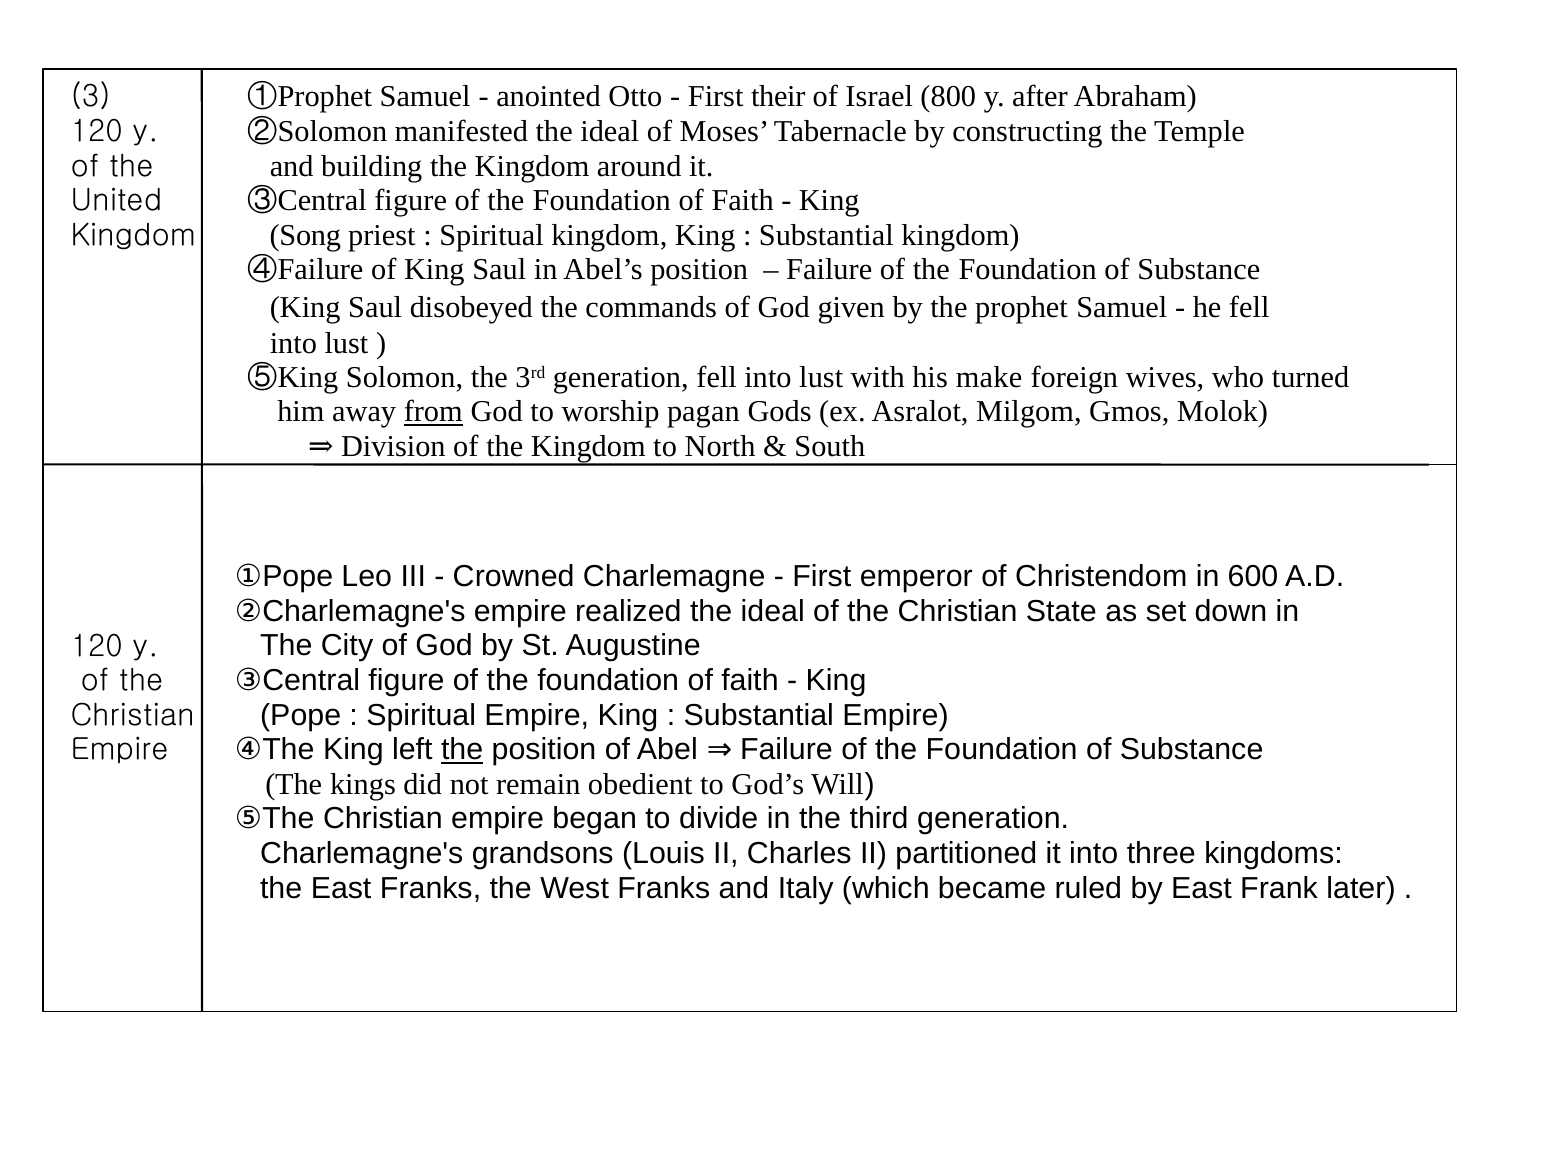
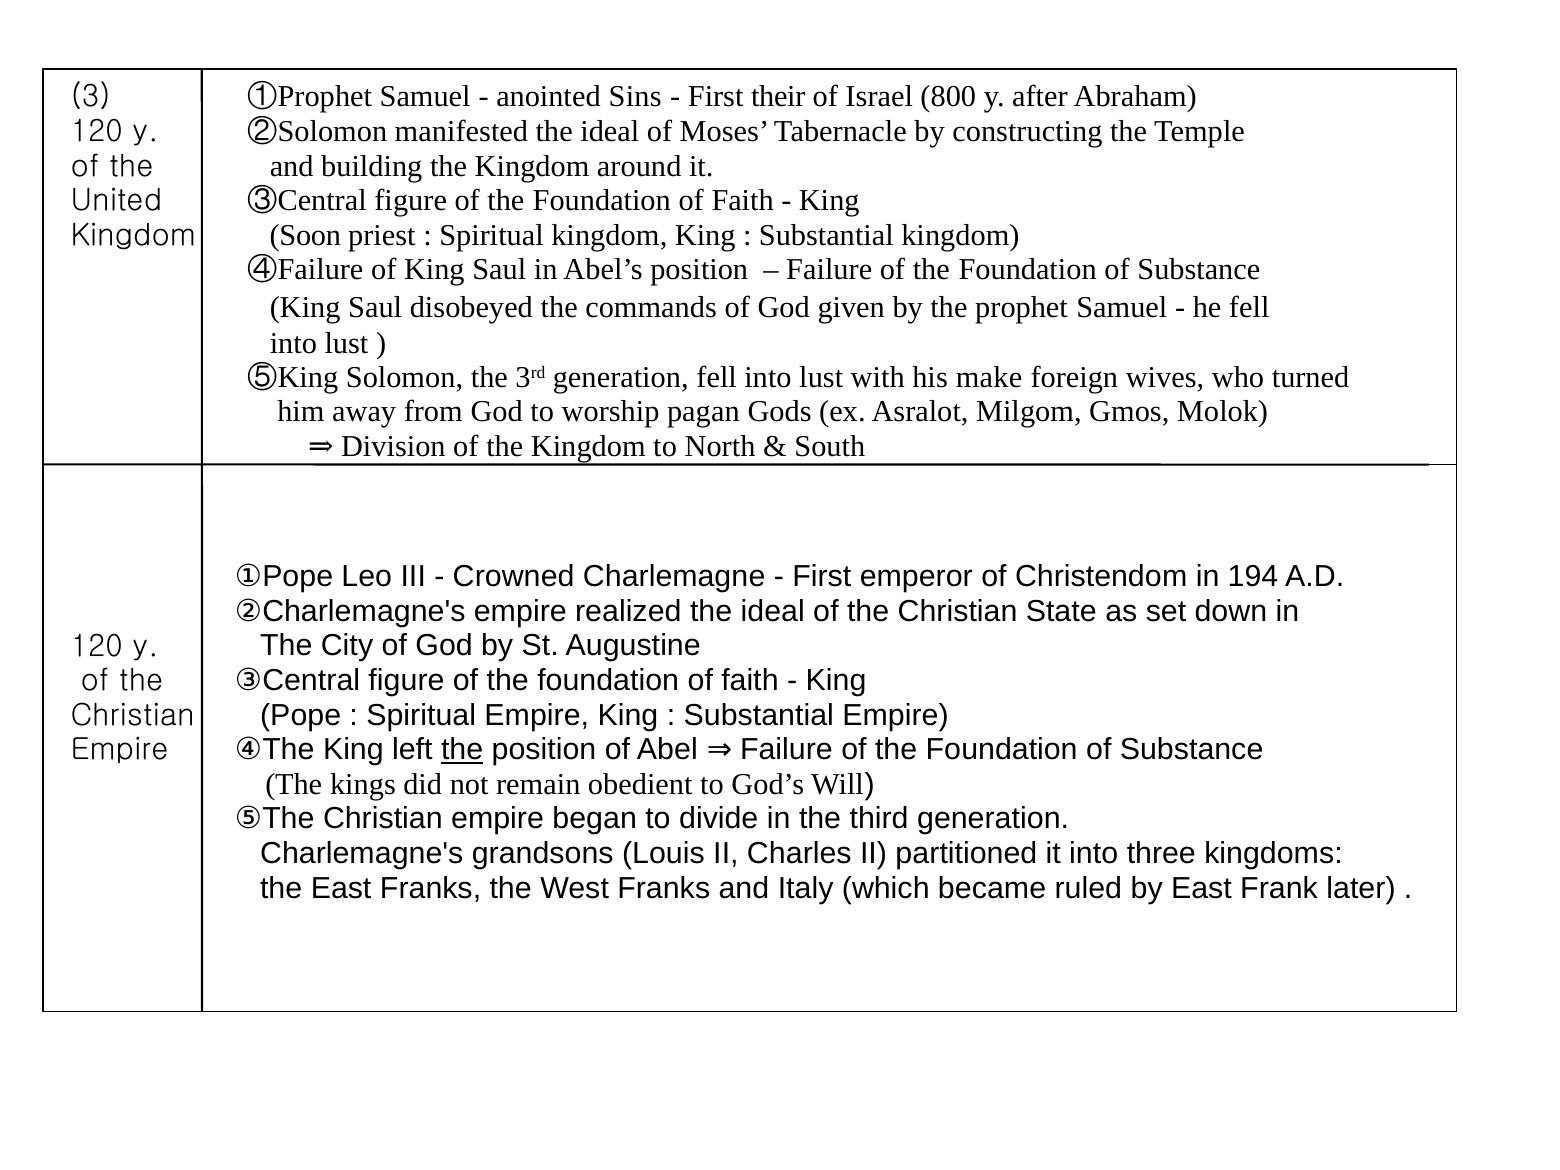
Otto: Otto -> Sins (635, 97)
Song: Song -> Soon (305, 235)
from underline: present -> none (433, 412)
600: 600 -> 194 (1253, 577)
